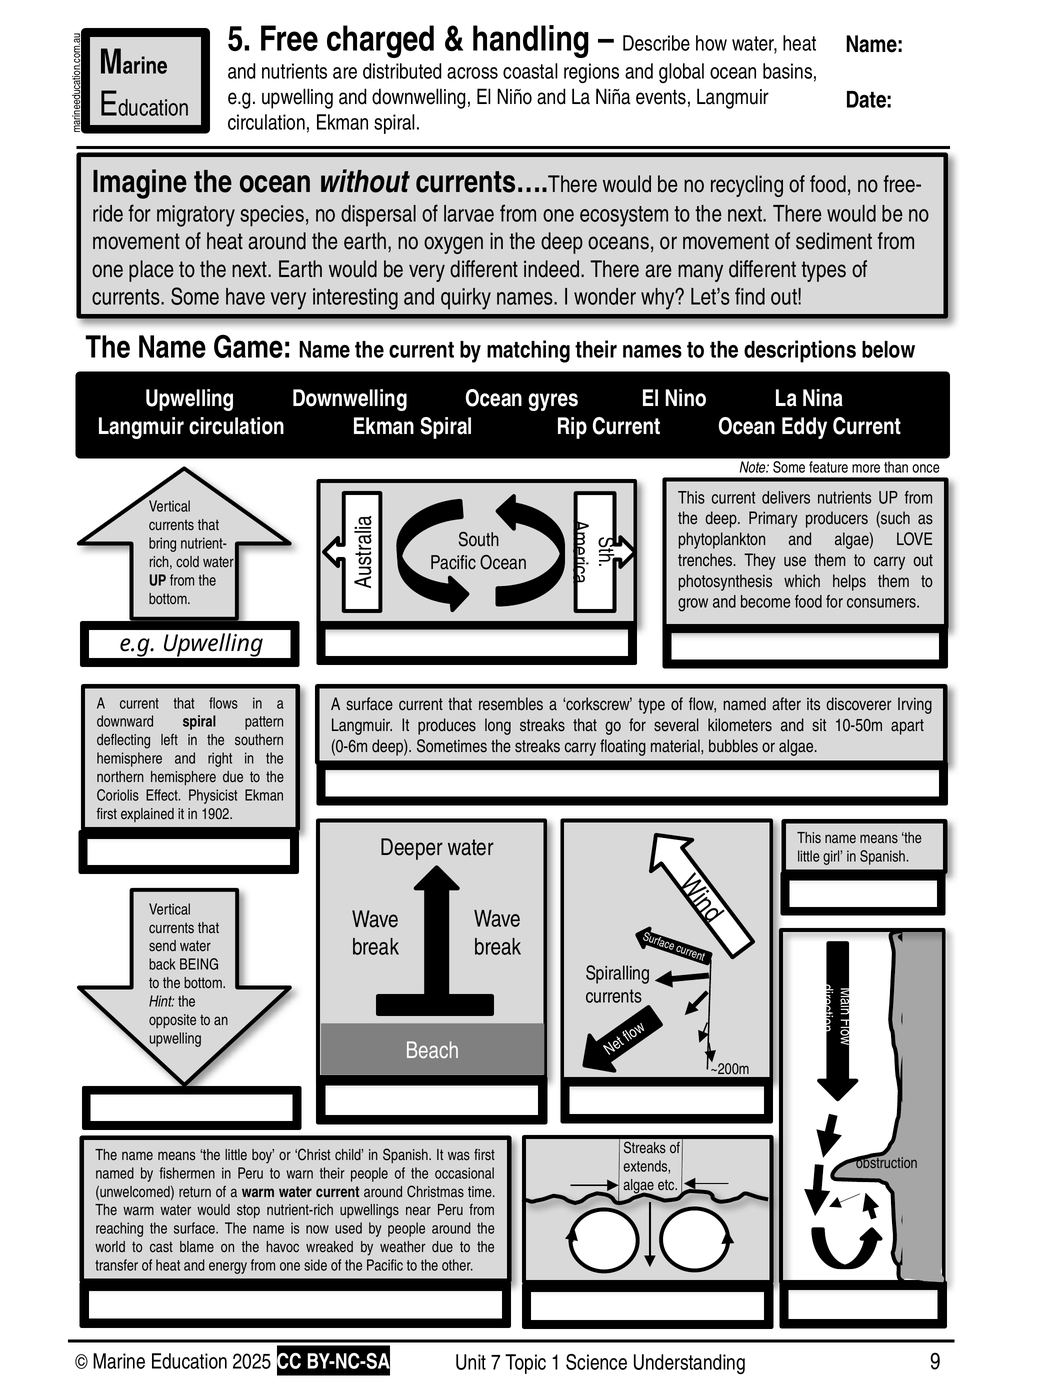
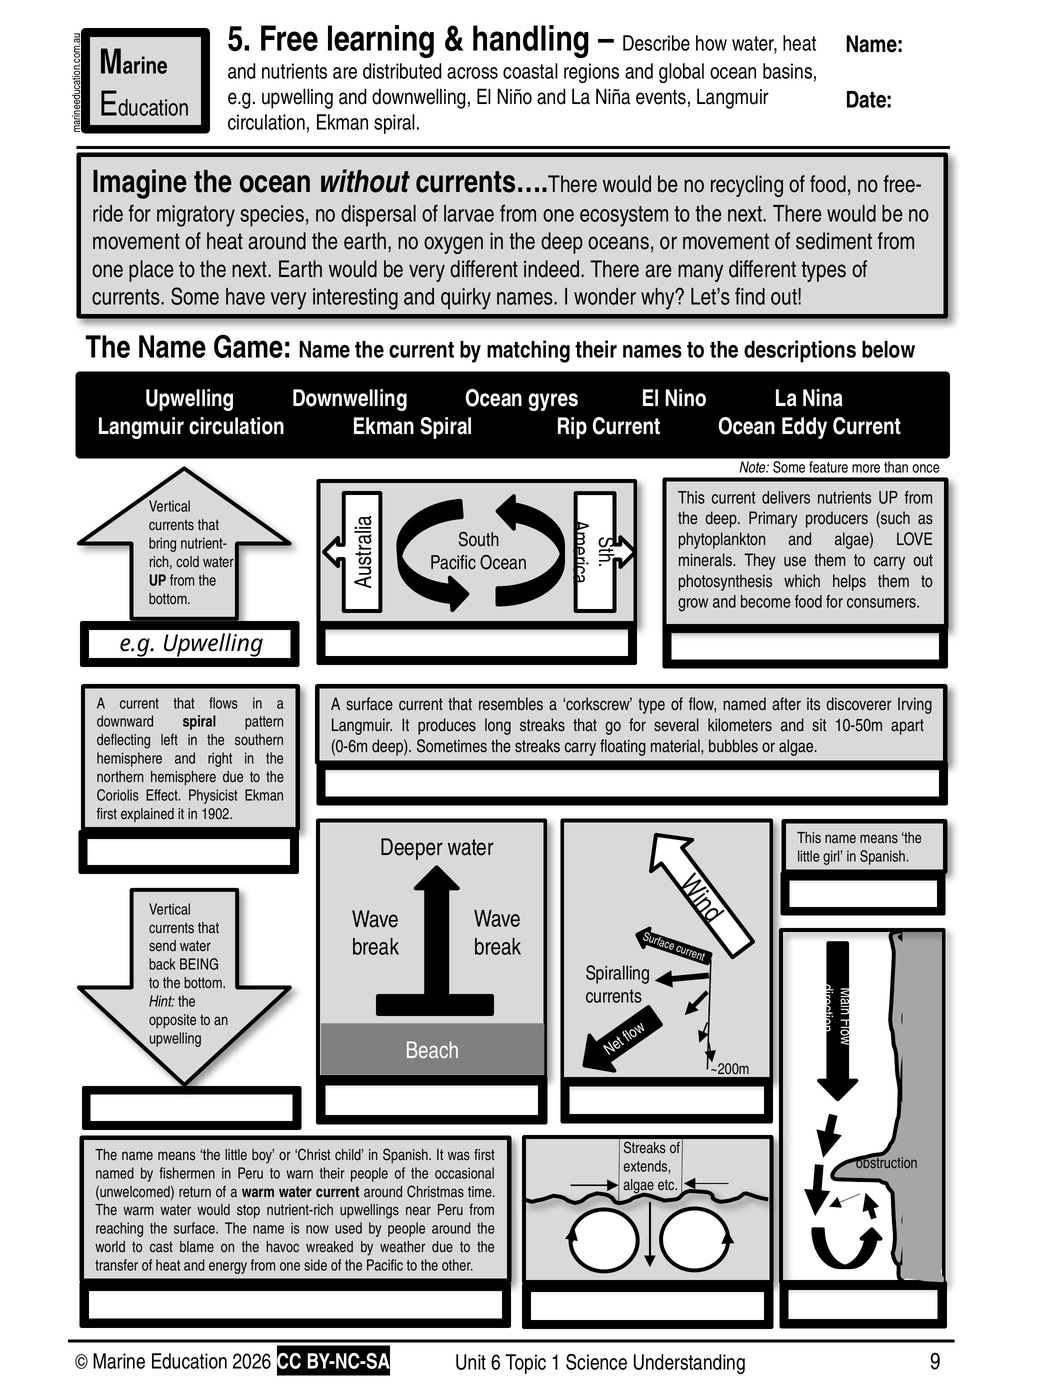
charged: charged -> learning (381, 39)
trenches: trenches -> minerals (707, 560)
2025: 2025 -> 2026 (252, 1361)
7: 7 -> 6 (496, 1363)
